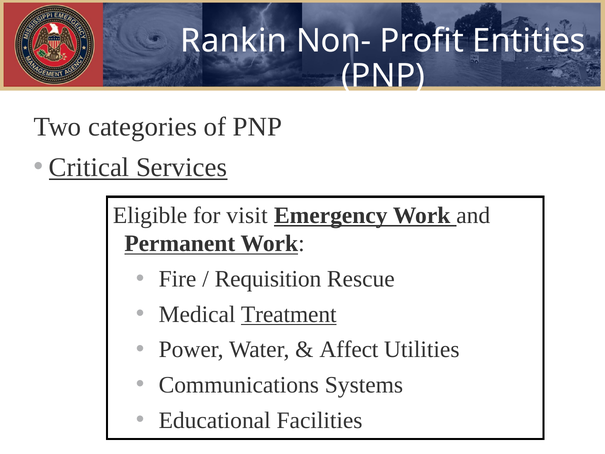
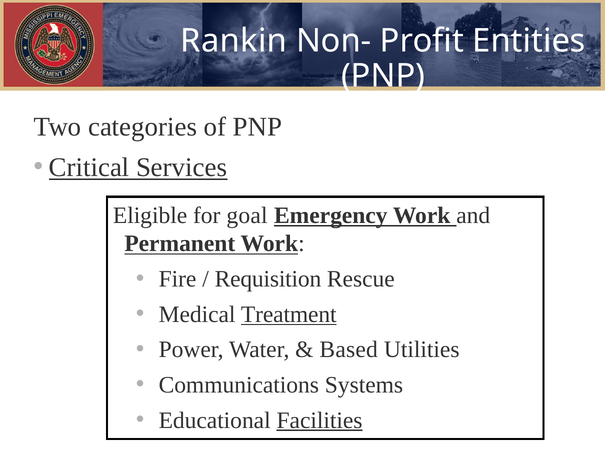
visit: visit -> goal (247, 215)
Affect: Affect -> Based (349, 349)
Facilities underline: none -> present (320, 420)
